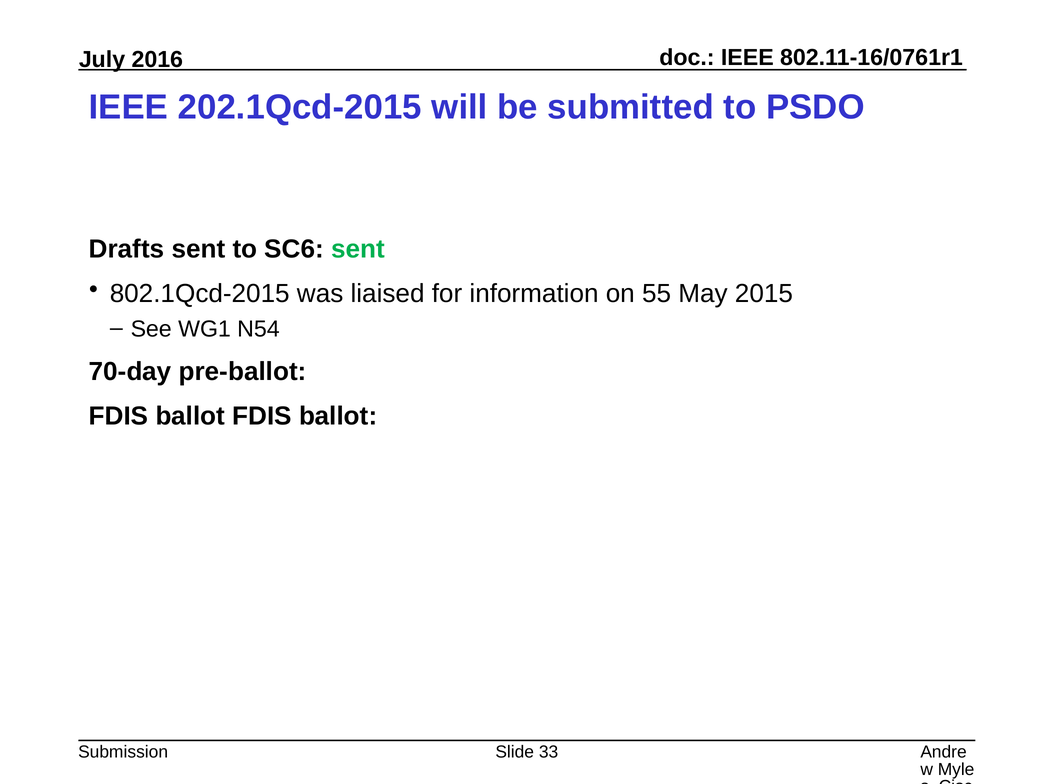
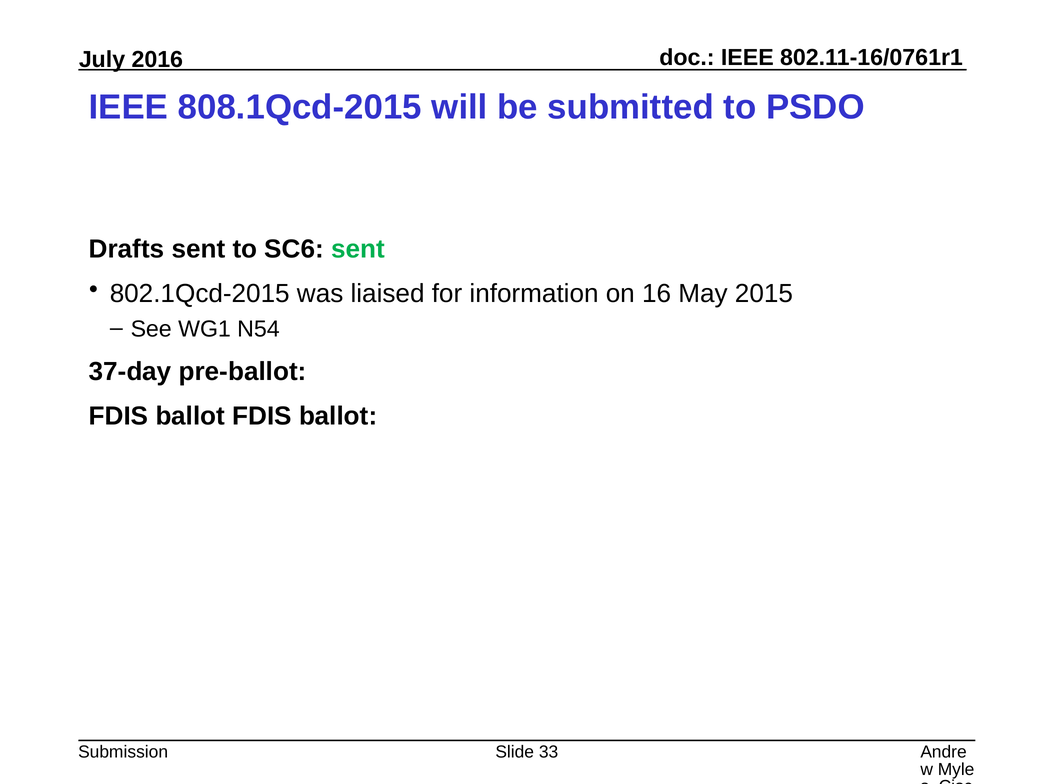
202.1Qcd-2015: 202.1Qcd-2015 -> 808.1Qcd-2015 (300, 107)
55: 55 -> 16 (657, 294)
70-day: 70-day -> 37-day (130, 372)
